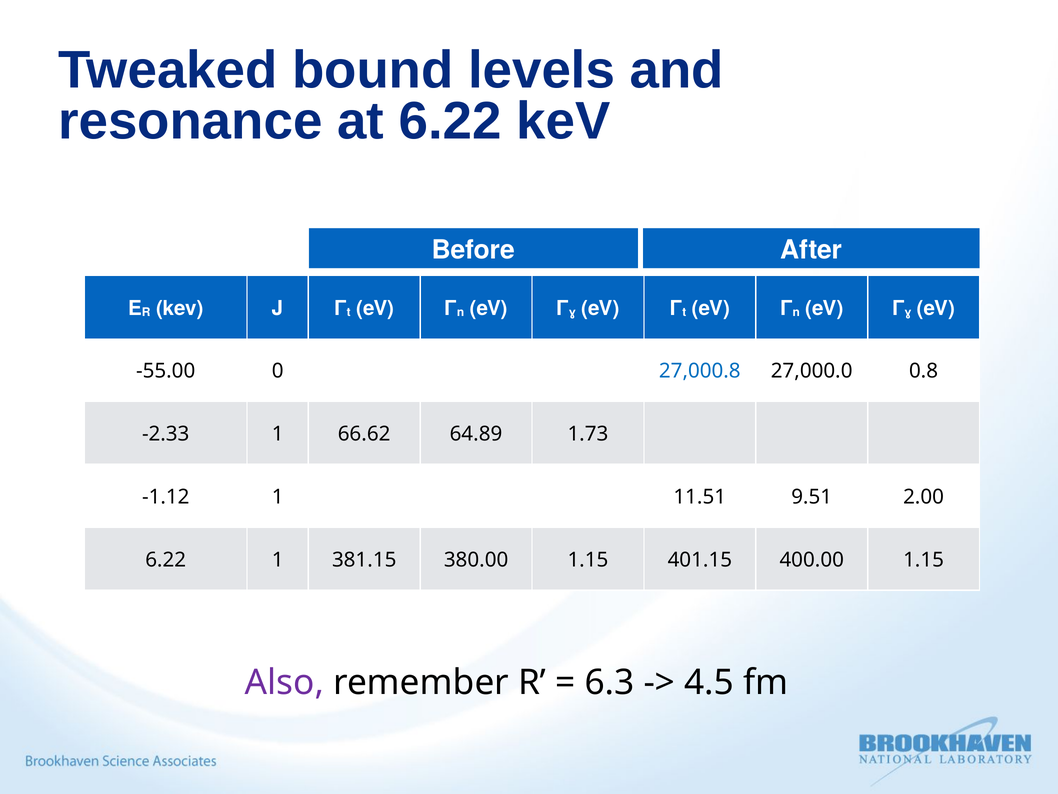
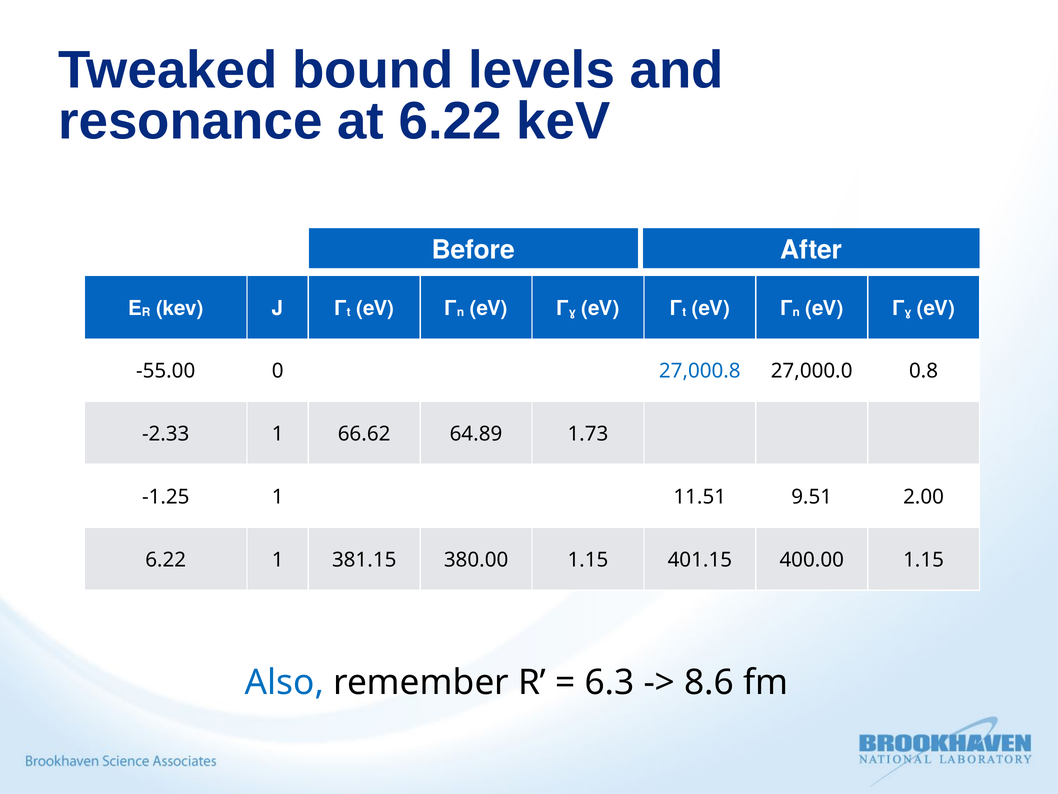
-1.12: -1.12 -> -1.25 (166, 497)
Also colour: purple -> blue (284, 682)
4.5: 4.5 -> 8.6 (709, 682)
